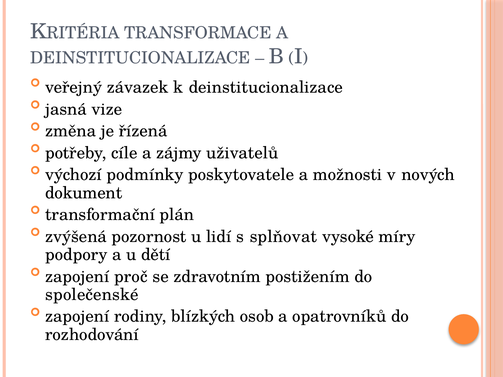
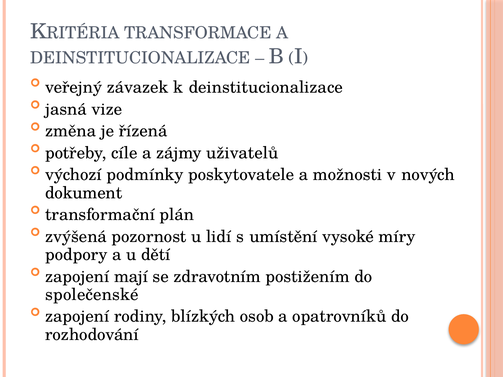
splňovat: splňovat -> umístění (283, 237)
proč: proč -> mají (131, 277)
